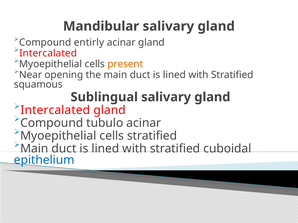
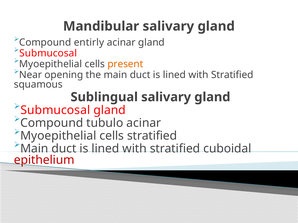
Intercalated: Intercalated -> Submucosal (48, 53)
Intercalated: Intercalated -> Submucosal (55, 110)
epithelium colour: blue -> red (44, 160)
